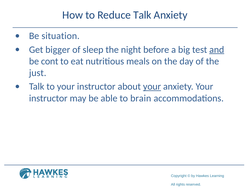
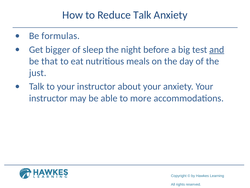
situation: situation -> formulas (61, 36)
cont: cont -> that (50, 61)
your underline: present -> none (152, 86)
brain: brain -> more (141, 98)
